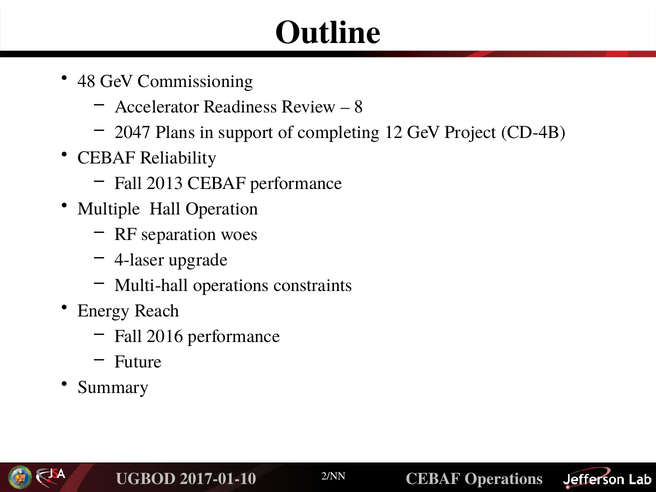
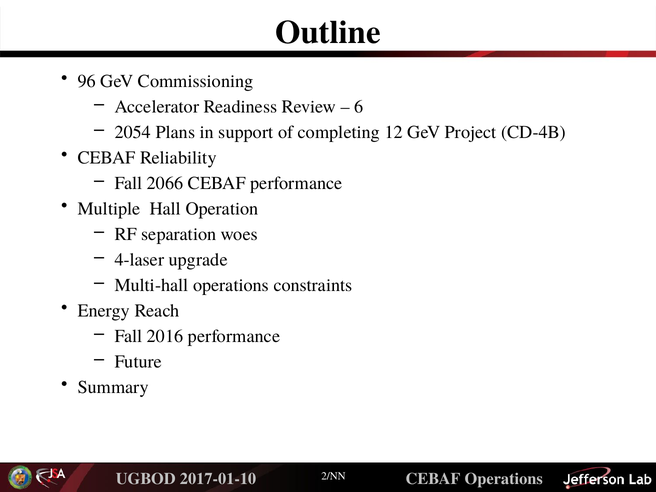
48: 48 -> 96 (87, 81)
8: 8 -> 6 (359, 107)
2047: 2047 -> 2054 (133, 132)
2013: 2013 -> 2066 (165, 183)
